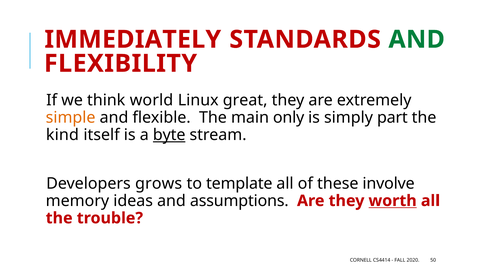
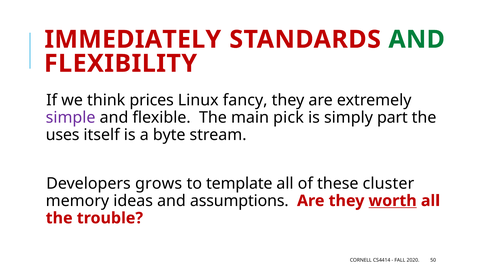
world: world -> prices (152, 100)
great: great -> fancy (245, 100)
simple colour: orange -> purple (71, 118)
only: only -> pick (288, 118)
kind: kind -> uses (63, 135)
byte underline: present -> none (169, 135)
involve: involve -> cluster (388, 184)
